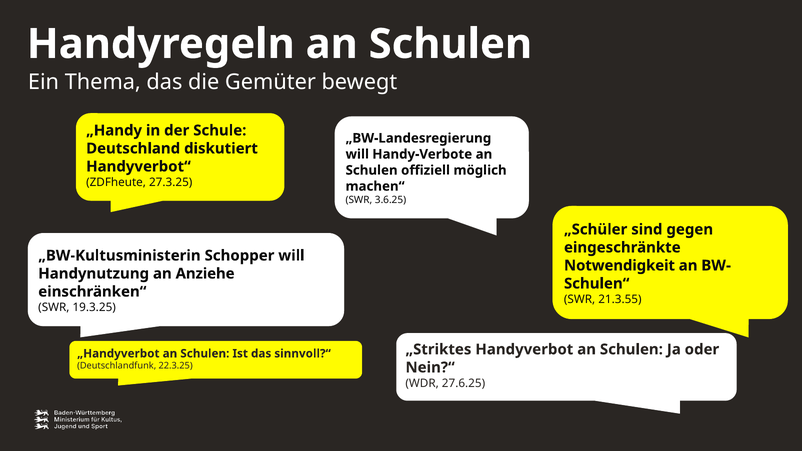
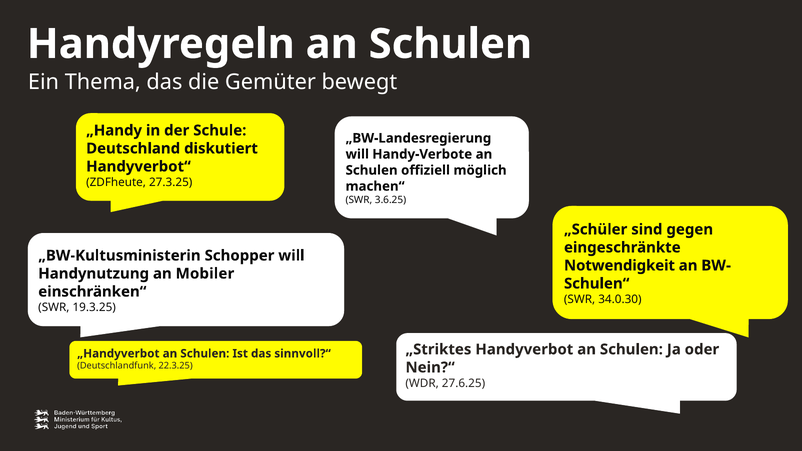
Anziehe: Anziehe -> Mobiler (205, 274)
21.3.55: 21.3.55 -> 34.0.30 (620, 299)
